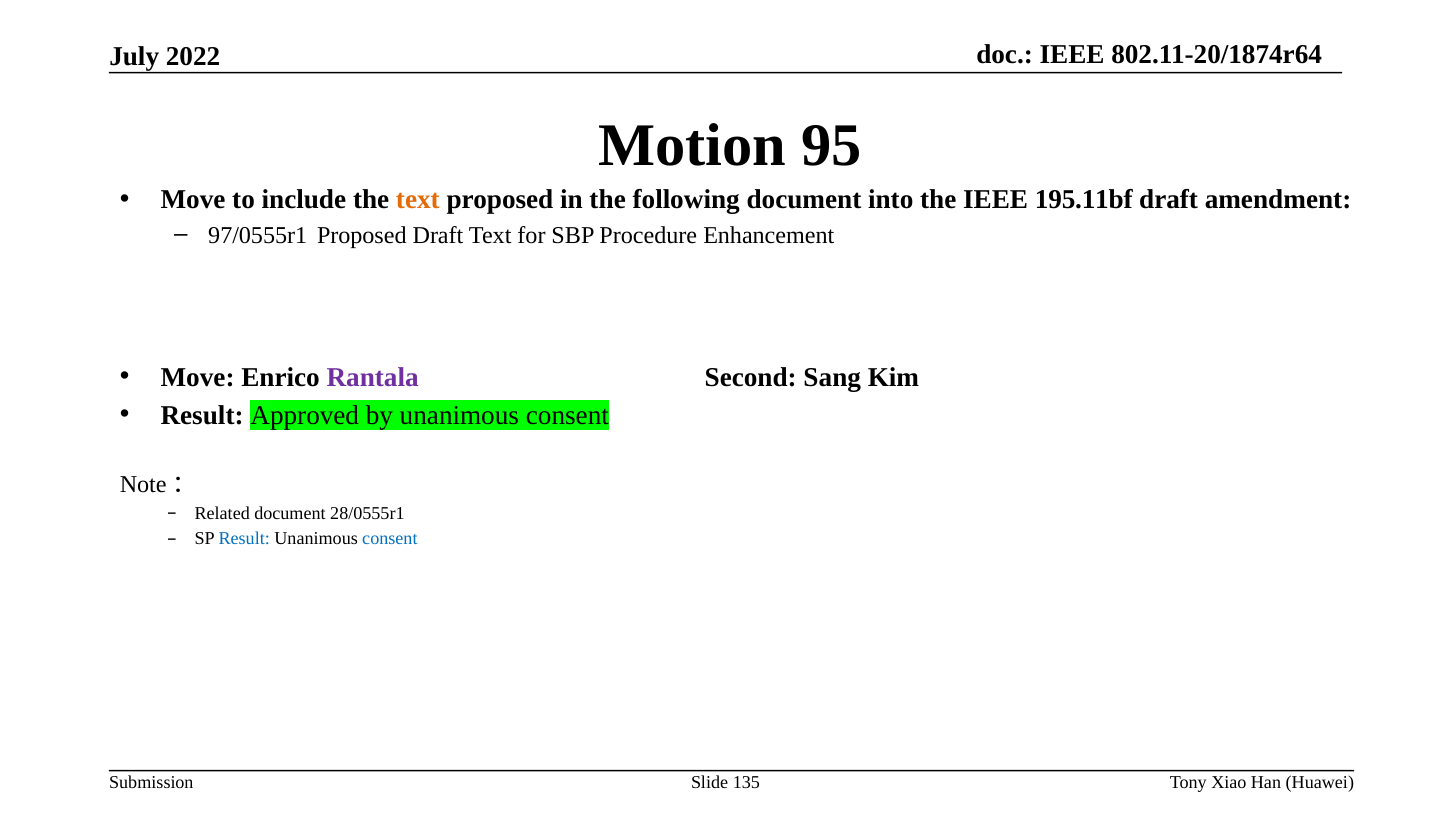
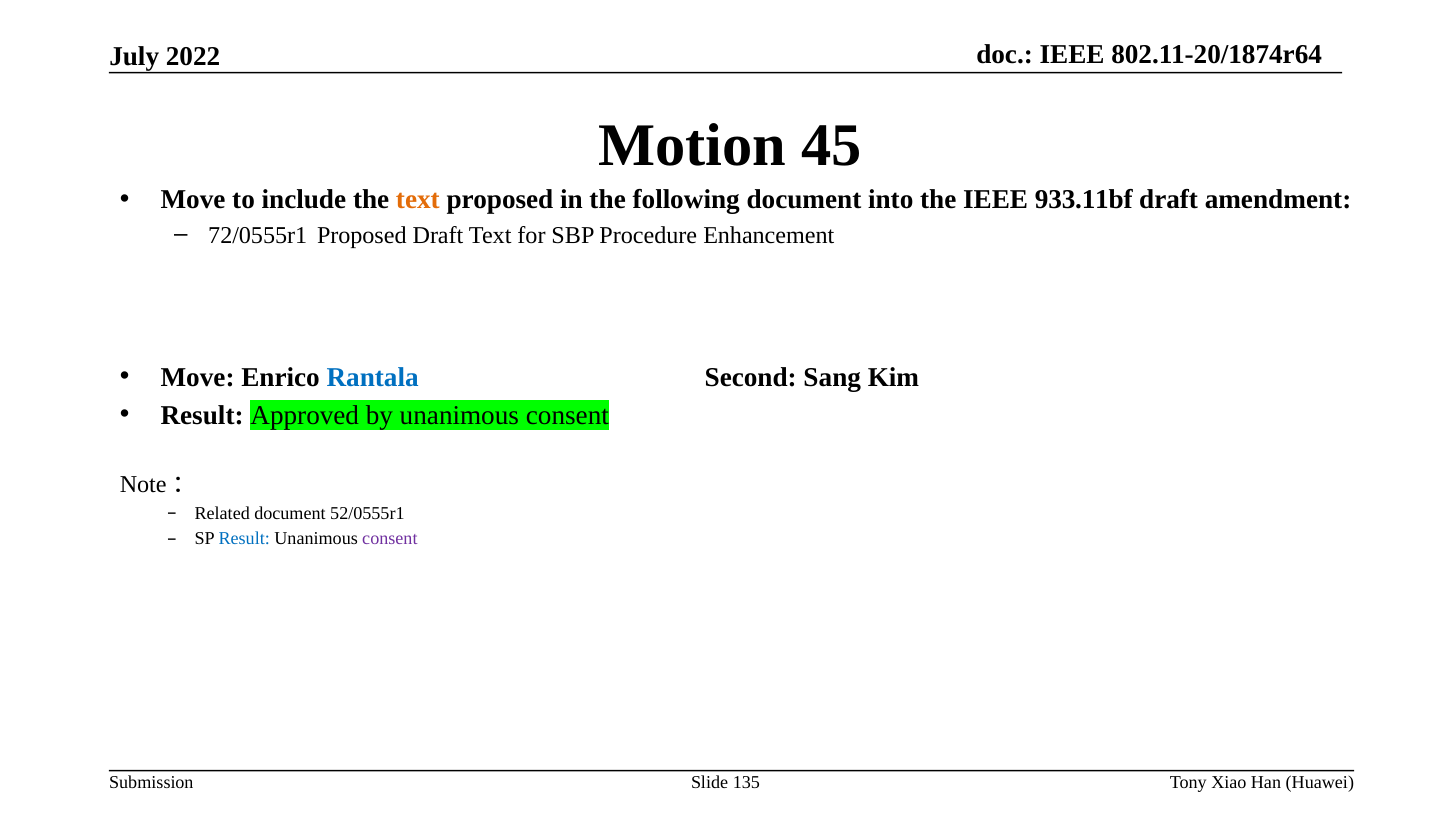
95: 95 -> 45 (831, 146)
195.11bf: 195.11bf -> 933.11bf (1084, 200)
97/0555r1: 97/0555r1 -> 72/0555r1 (258, 235)
Rantala colour: purple -> blue (373, 377)
28/0555r1: 28/0555r1 -> 52/0555r1 (367, 513)
consent colour: blue -> purple (390, 539)
